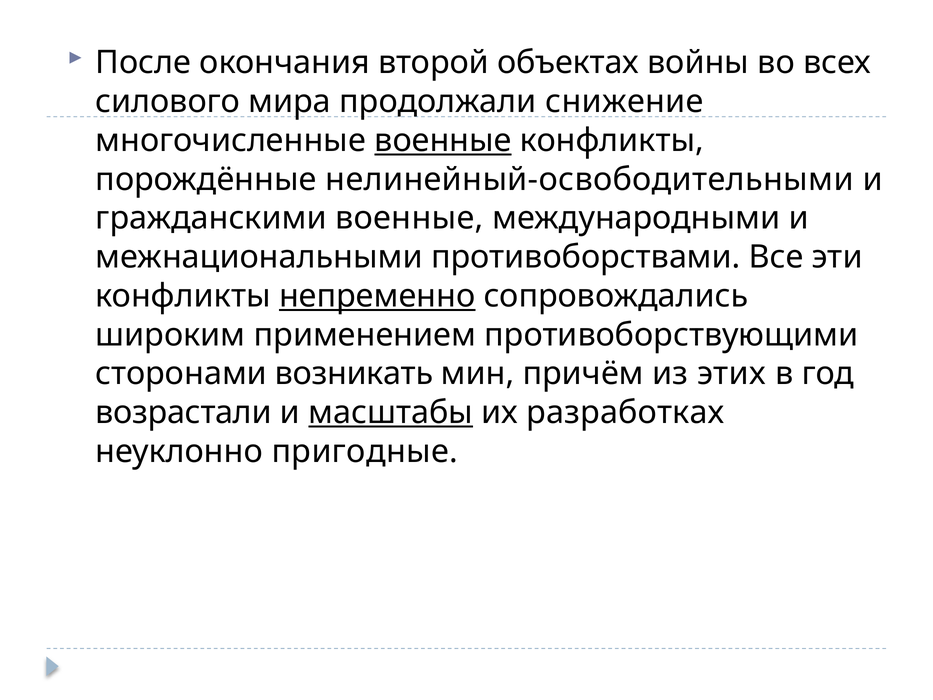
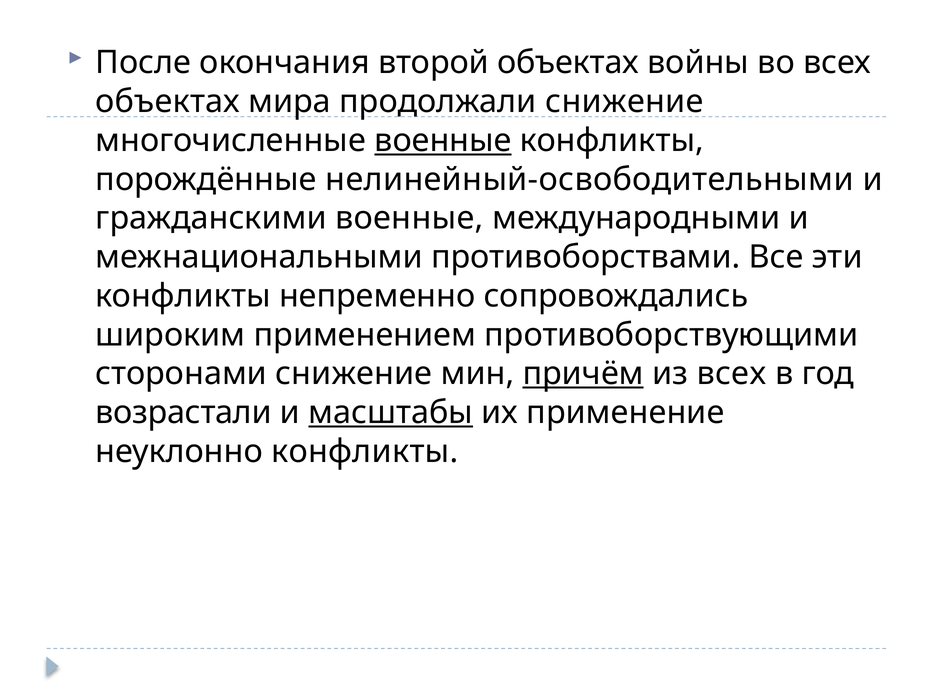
силового: силового -> объектах (168, 102)
непременно underline: present -> none (377, 296)
сторонами возникать: возникать -> снижение (354, 374)
причём underline: none -> present (583, 374)
из этих: этих -> всех (731, 374)
разработках: разработках -> применение (625, 413)
неуклонно пригодные: пригодные -> конфликты (365, 451)
